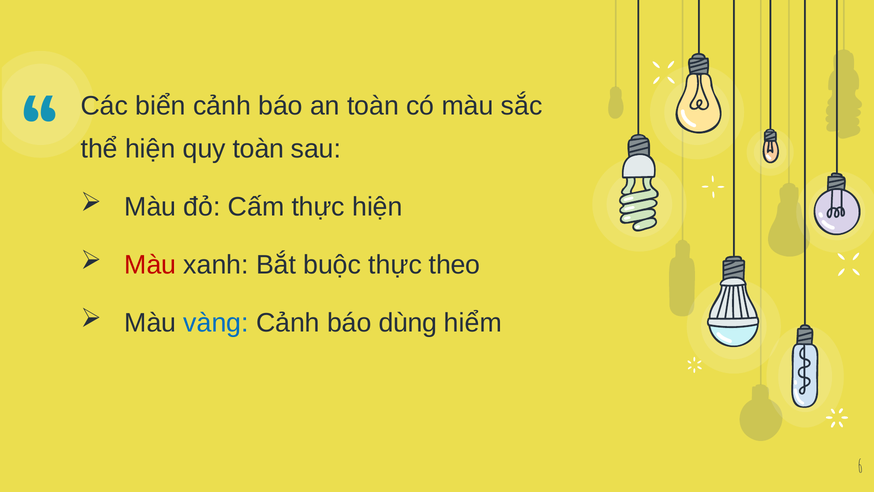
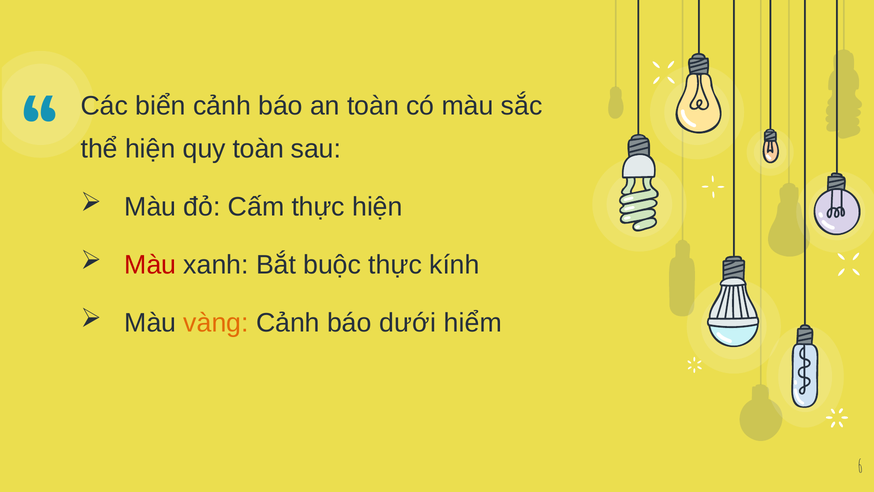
theo: theo -> kính (454, 265)
vàng colour: blue -> orange (216, 322)
dùng: dùng -> dưới (408, 322)
